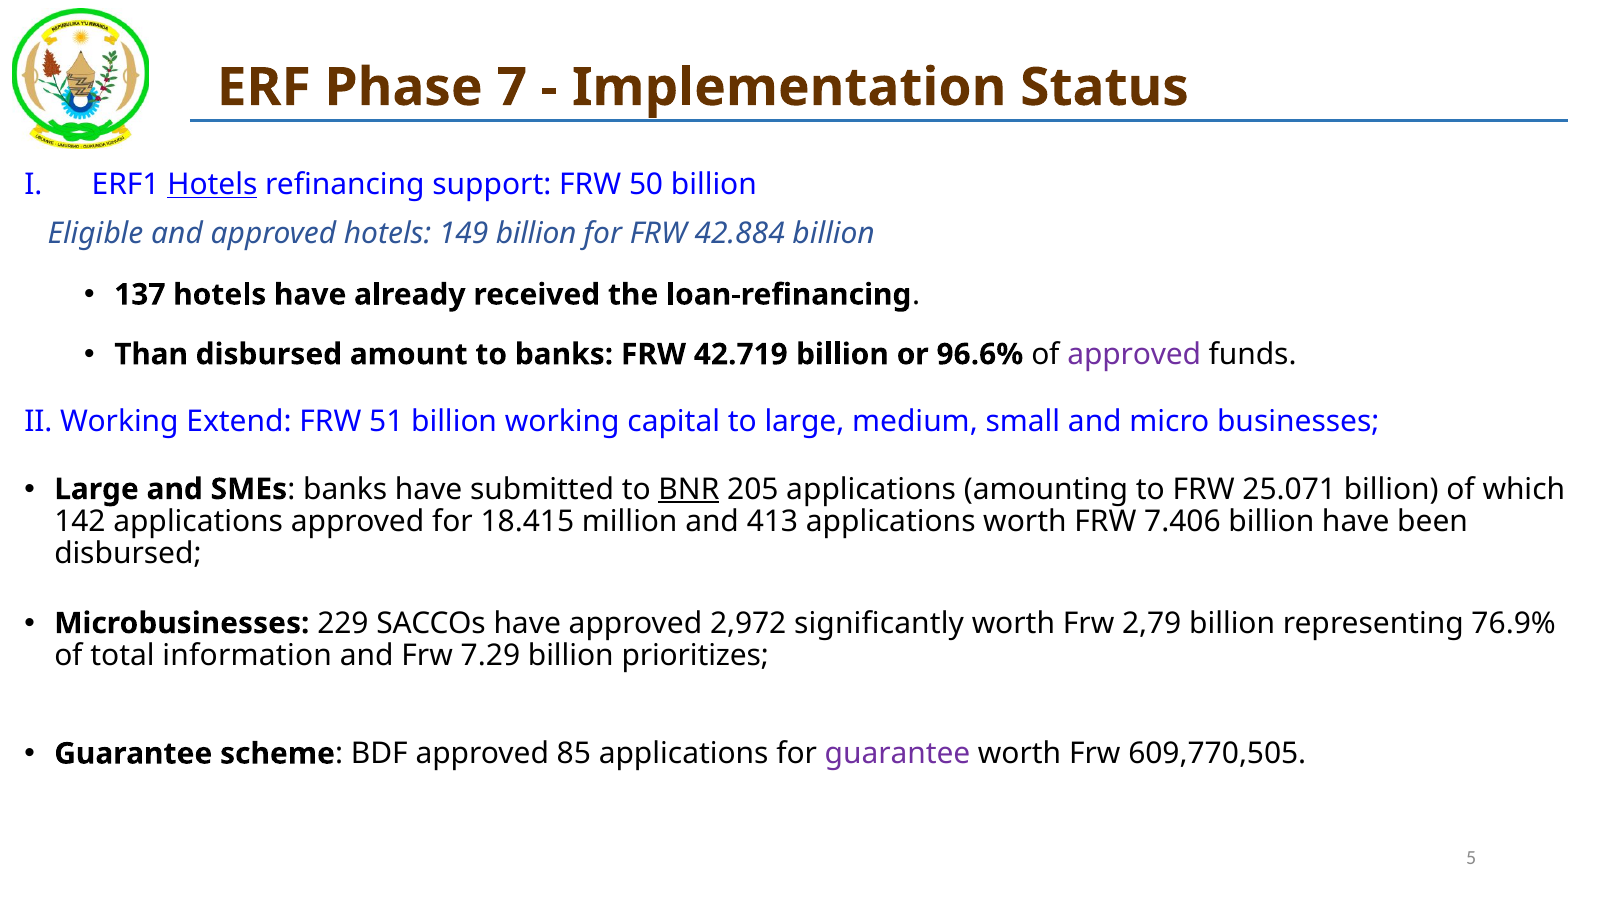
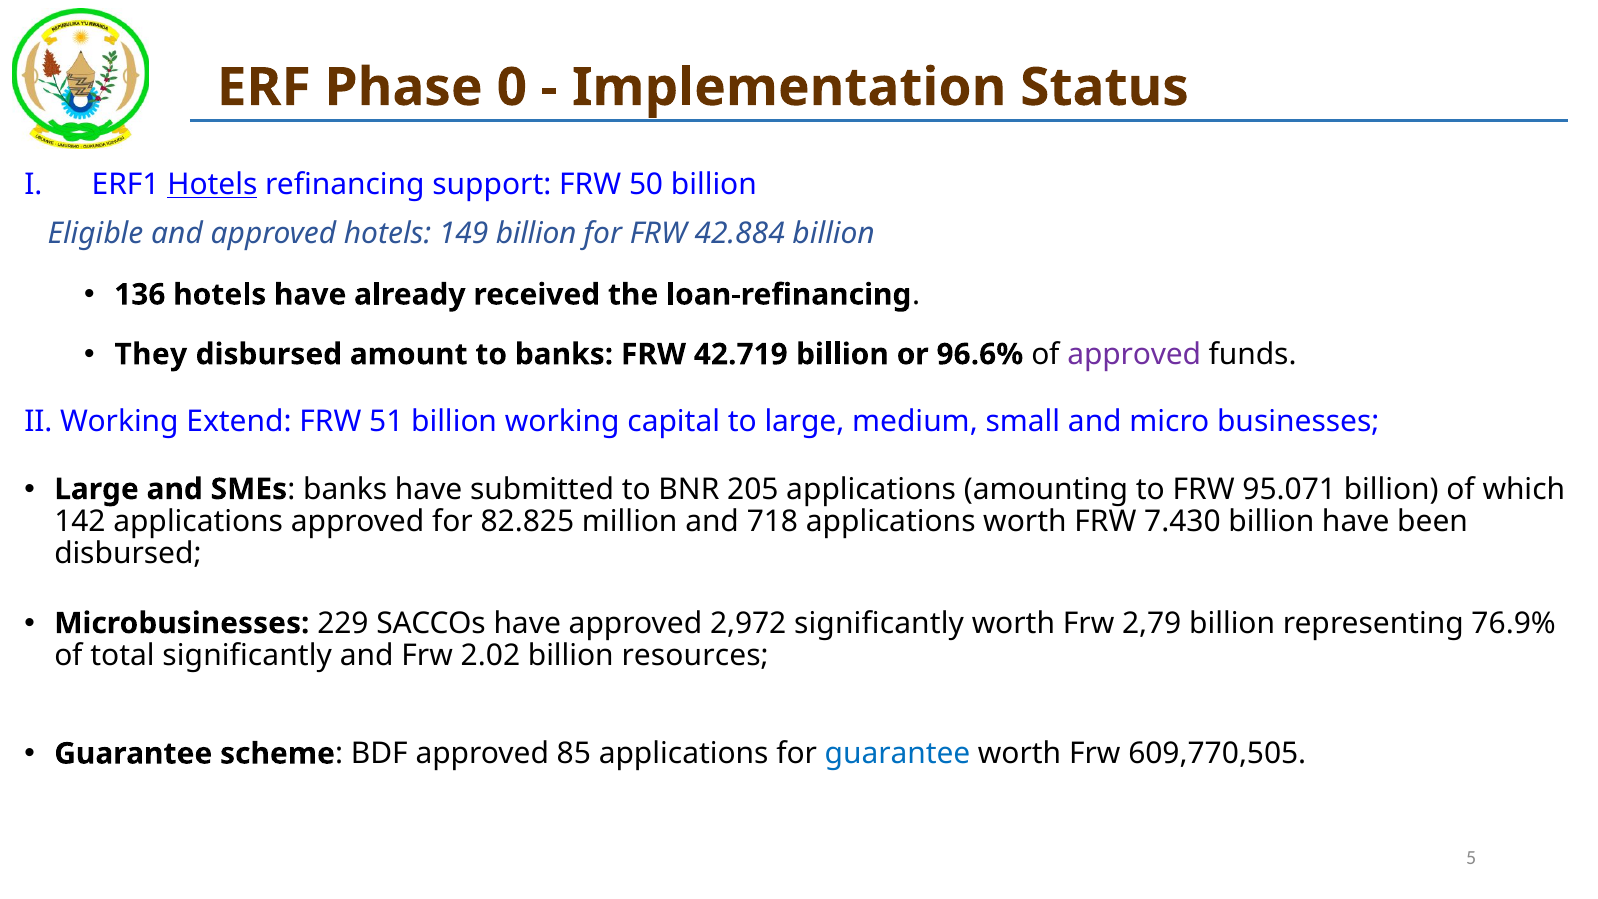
7: 7 -> 0 (512, 88)
137: 137 -> 136 (140, 295)
Than: Than -> They (151, 354)
BNR underline: present -> none (689, 489)
25.071: 25.071 -> 95.071 (1289, 489)
18.415: 18.415 -> 82.825 (527, 522)
413: 413 -> 718 (772, 522)
7.406: 7.406 -> 7.430 (1182, 522)
total information: information -> significantly (247, 656)
7.29: 7.29 -> 2.02 (490, 656)
prioritizes: prioritizes -> resources (695, 656)
guarantee colour: purple -> blue (898, 754)
